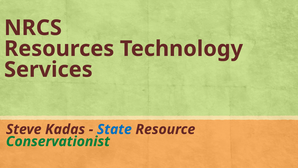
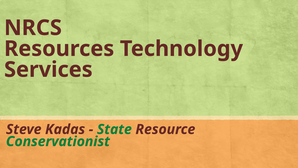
State colour: blue -> green (114, 129)
